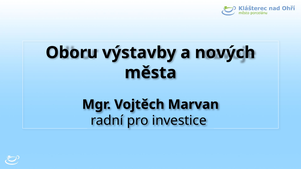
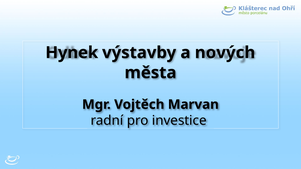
Oboru: Oboru -> Hynek (72, 53)
